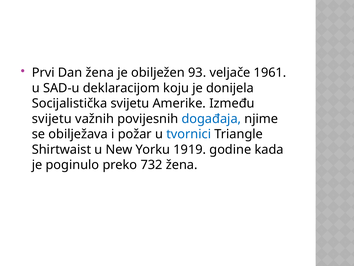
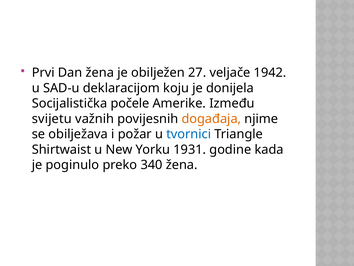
93: 93 -> 27 (197, 73)
1961: 1961 -> 1942 (270, 73)
Socijalistička svijetu: svijetu -> počele (130, 103)
događaja colour: blue -> orange (211, 119)
1919: 1919 -> 1931 (190, 149)
732: 732 -> 340 (151, 165)
